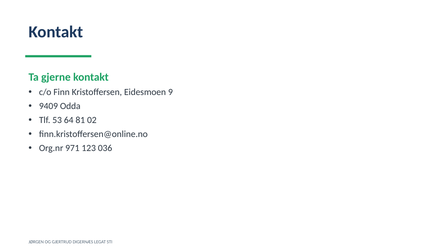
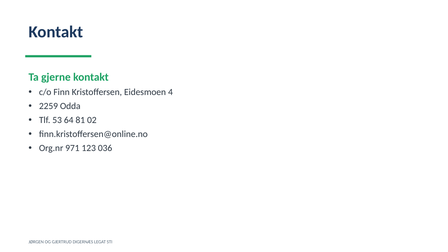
9: 9 -> 4 (170, 92)
9409: 9409 -> 2259 (48, 106)
